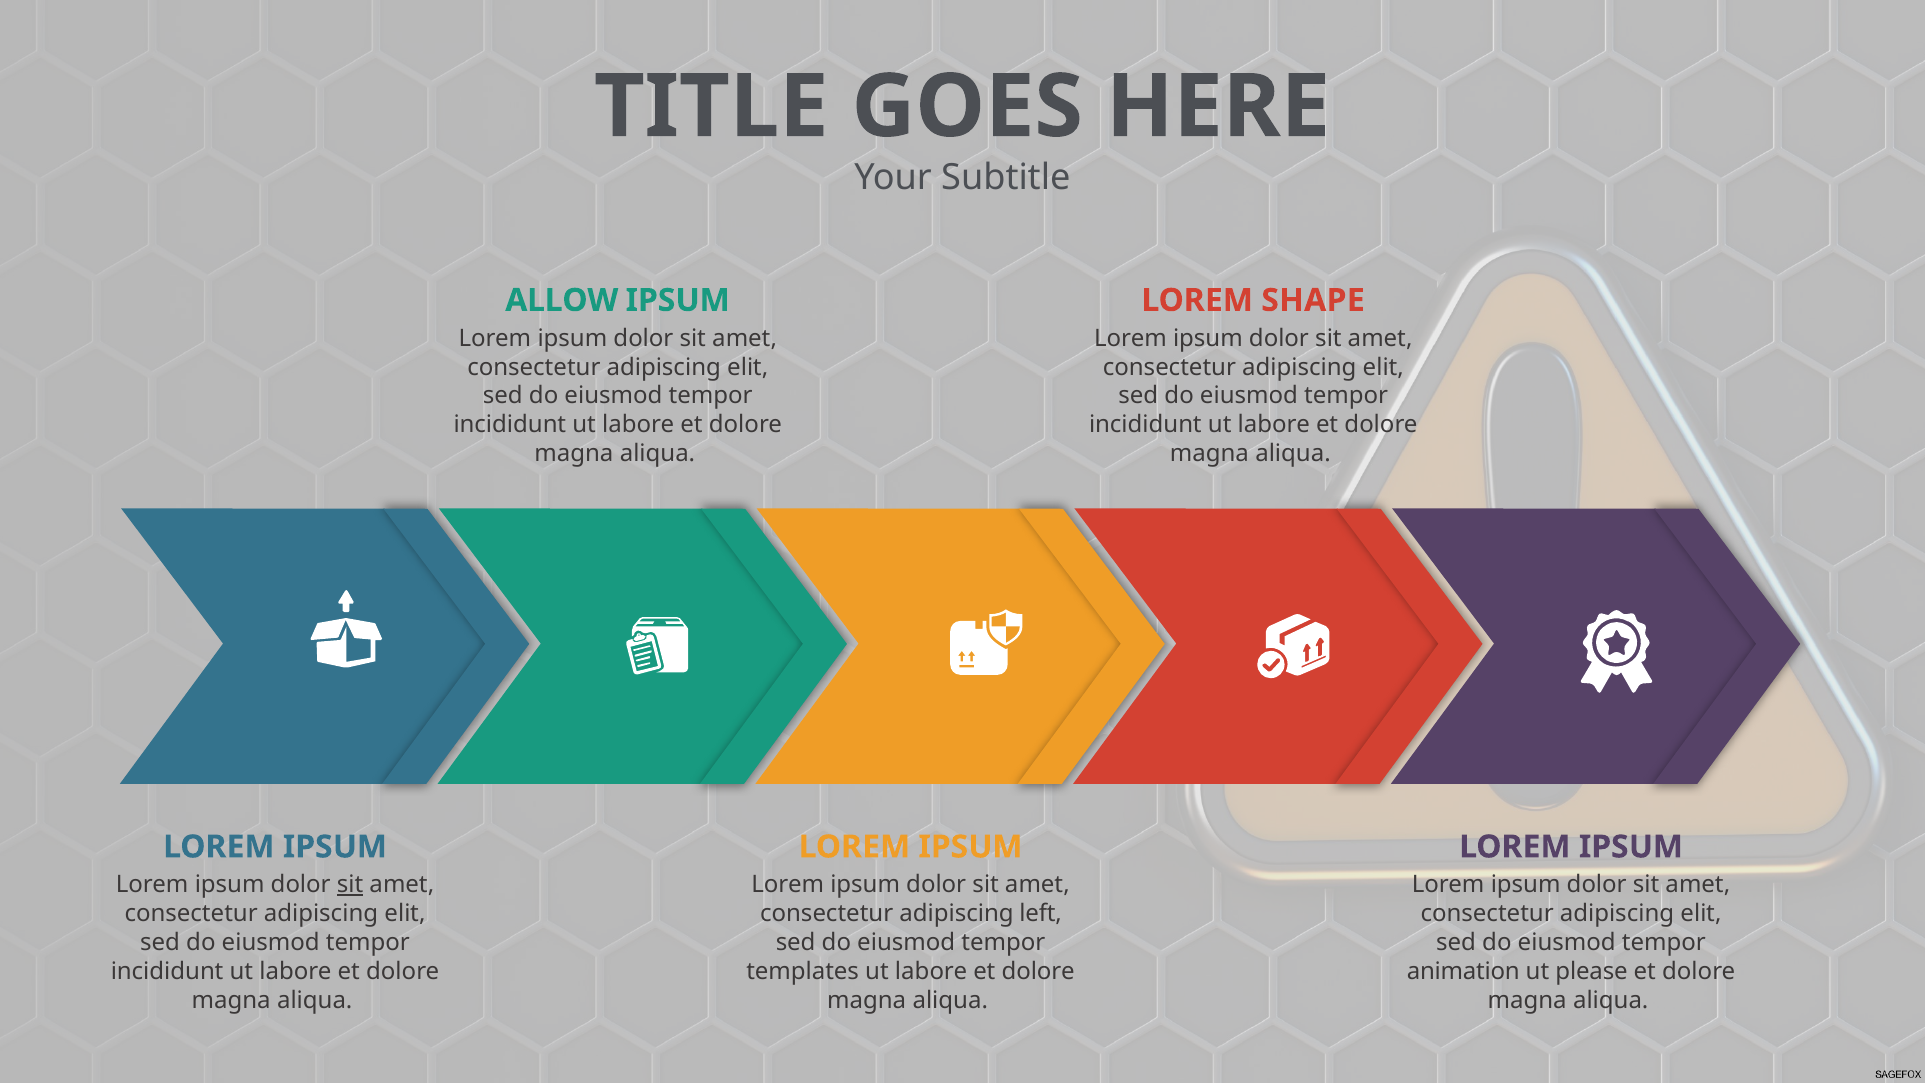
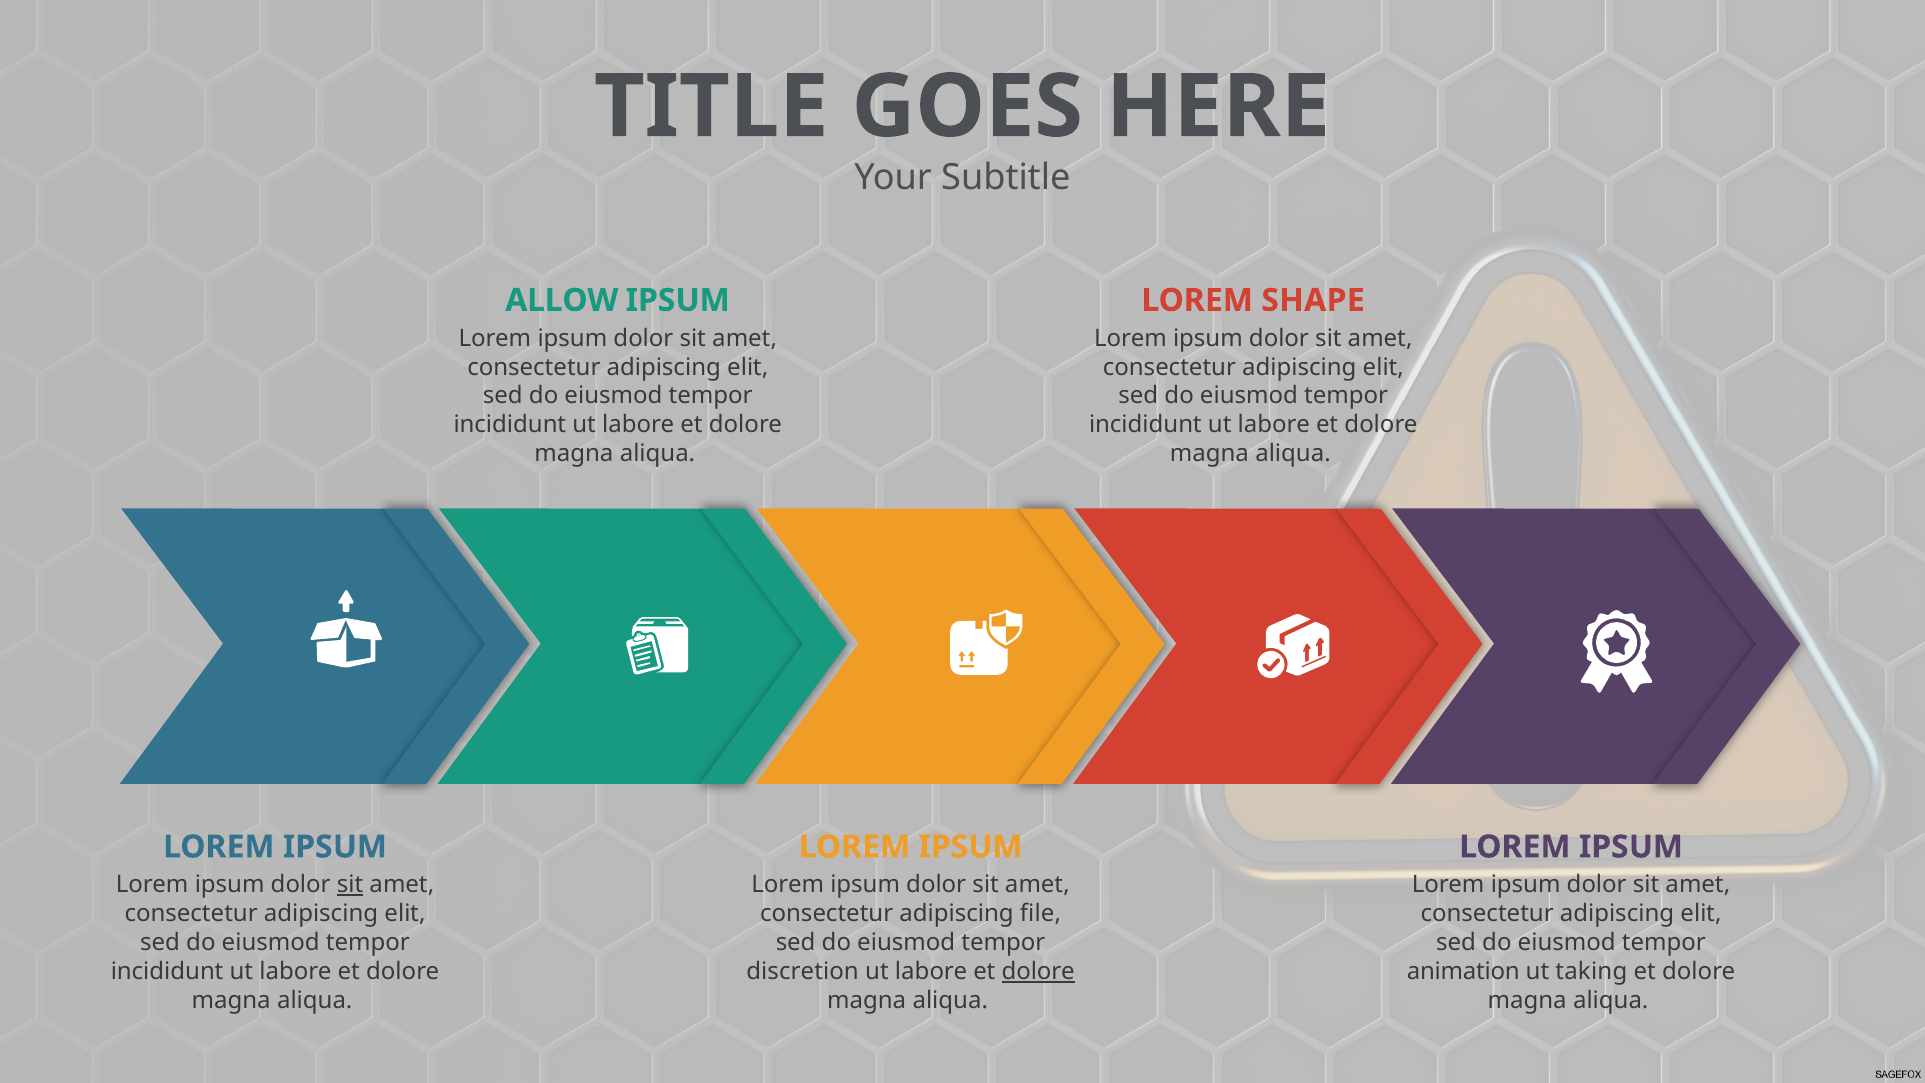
left: left -> file (1040, 914)
templates: templates -> discretion (803, 971)
dolore underline: none -> present (1038, 971)
please: please -> taking (1591, 971)
